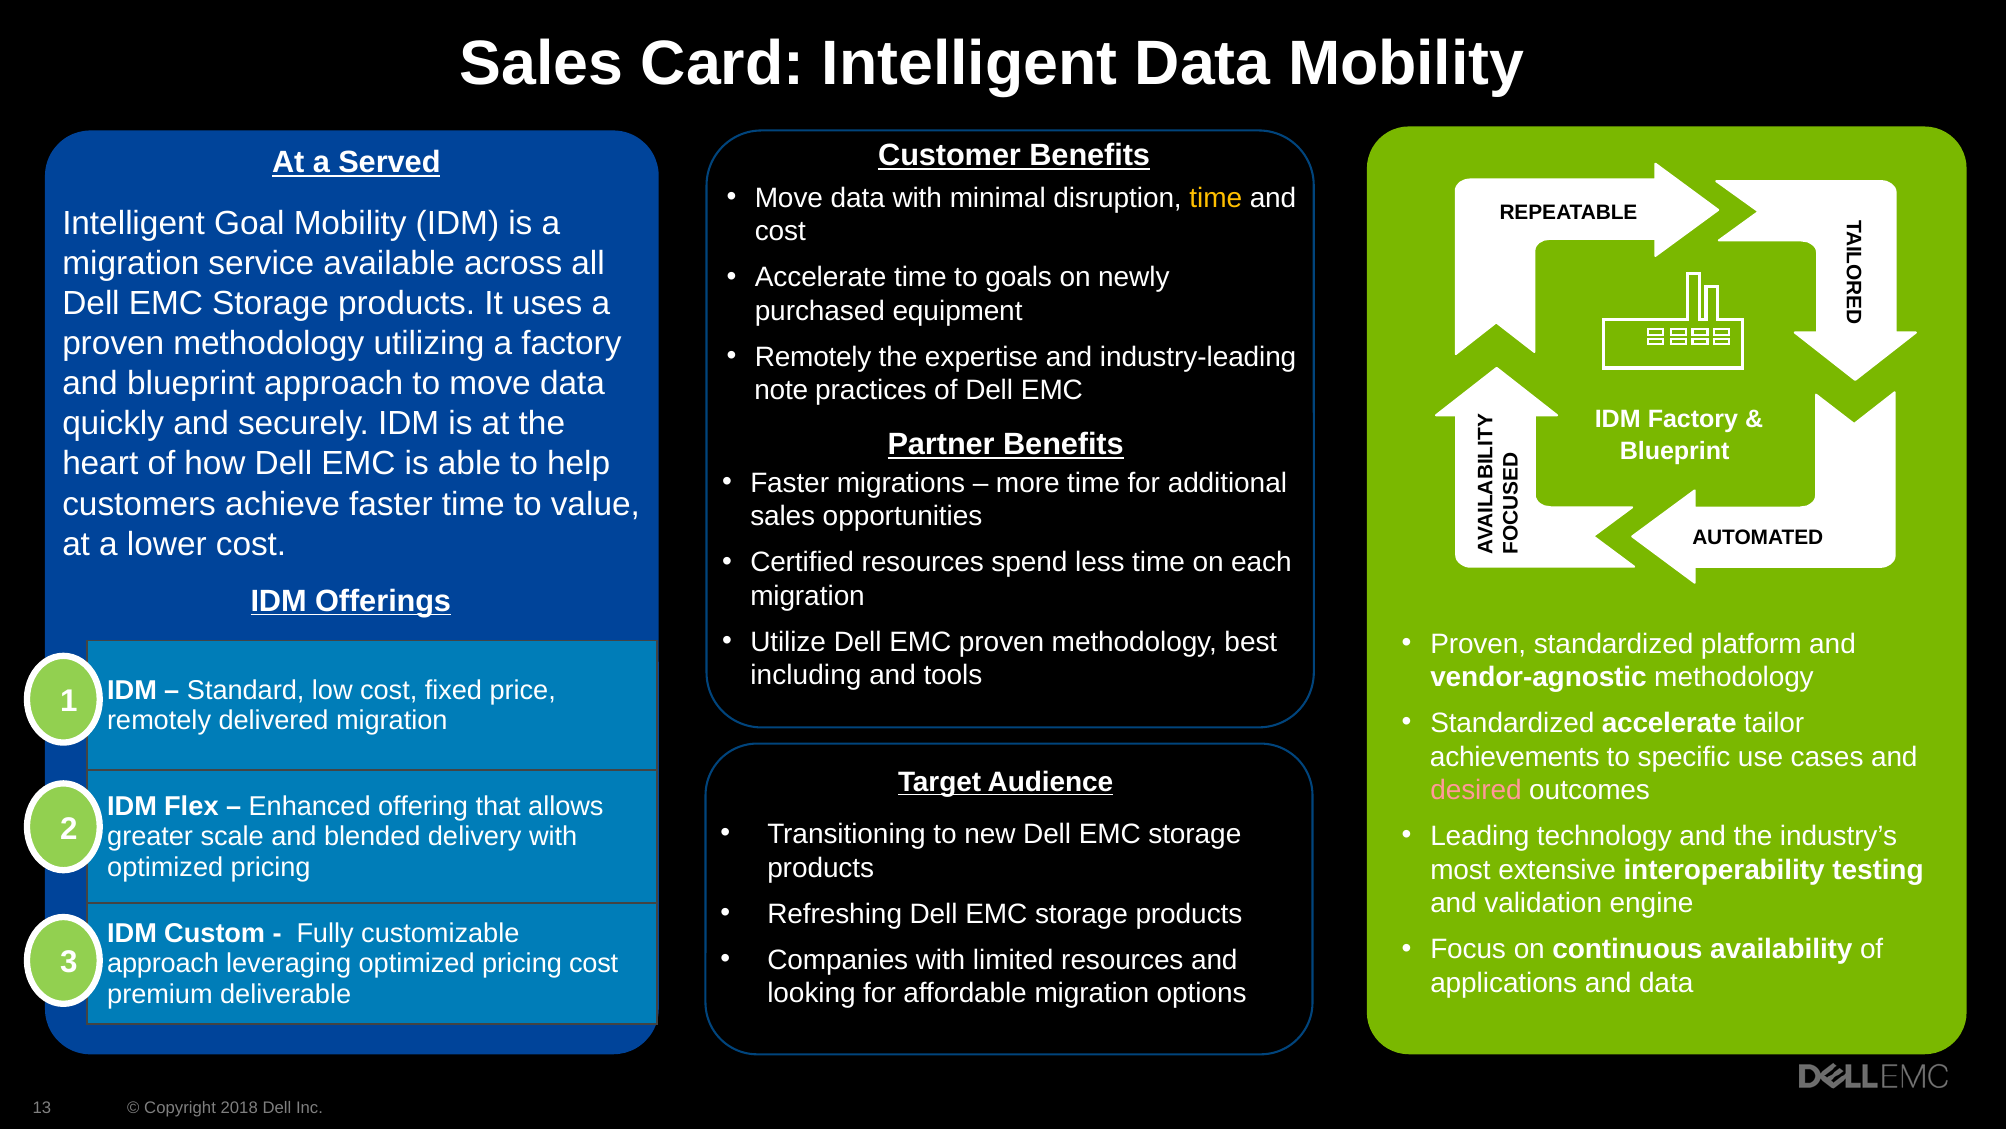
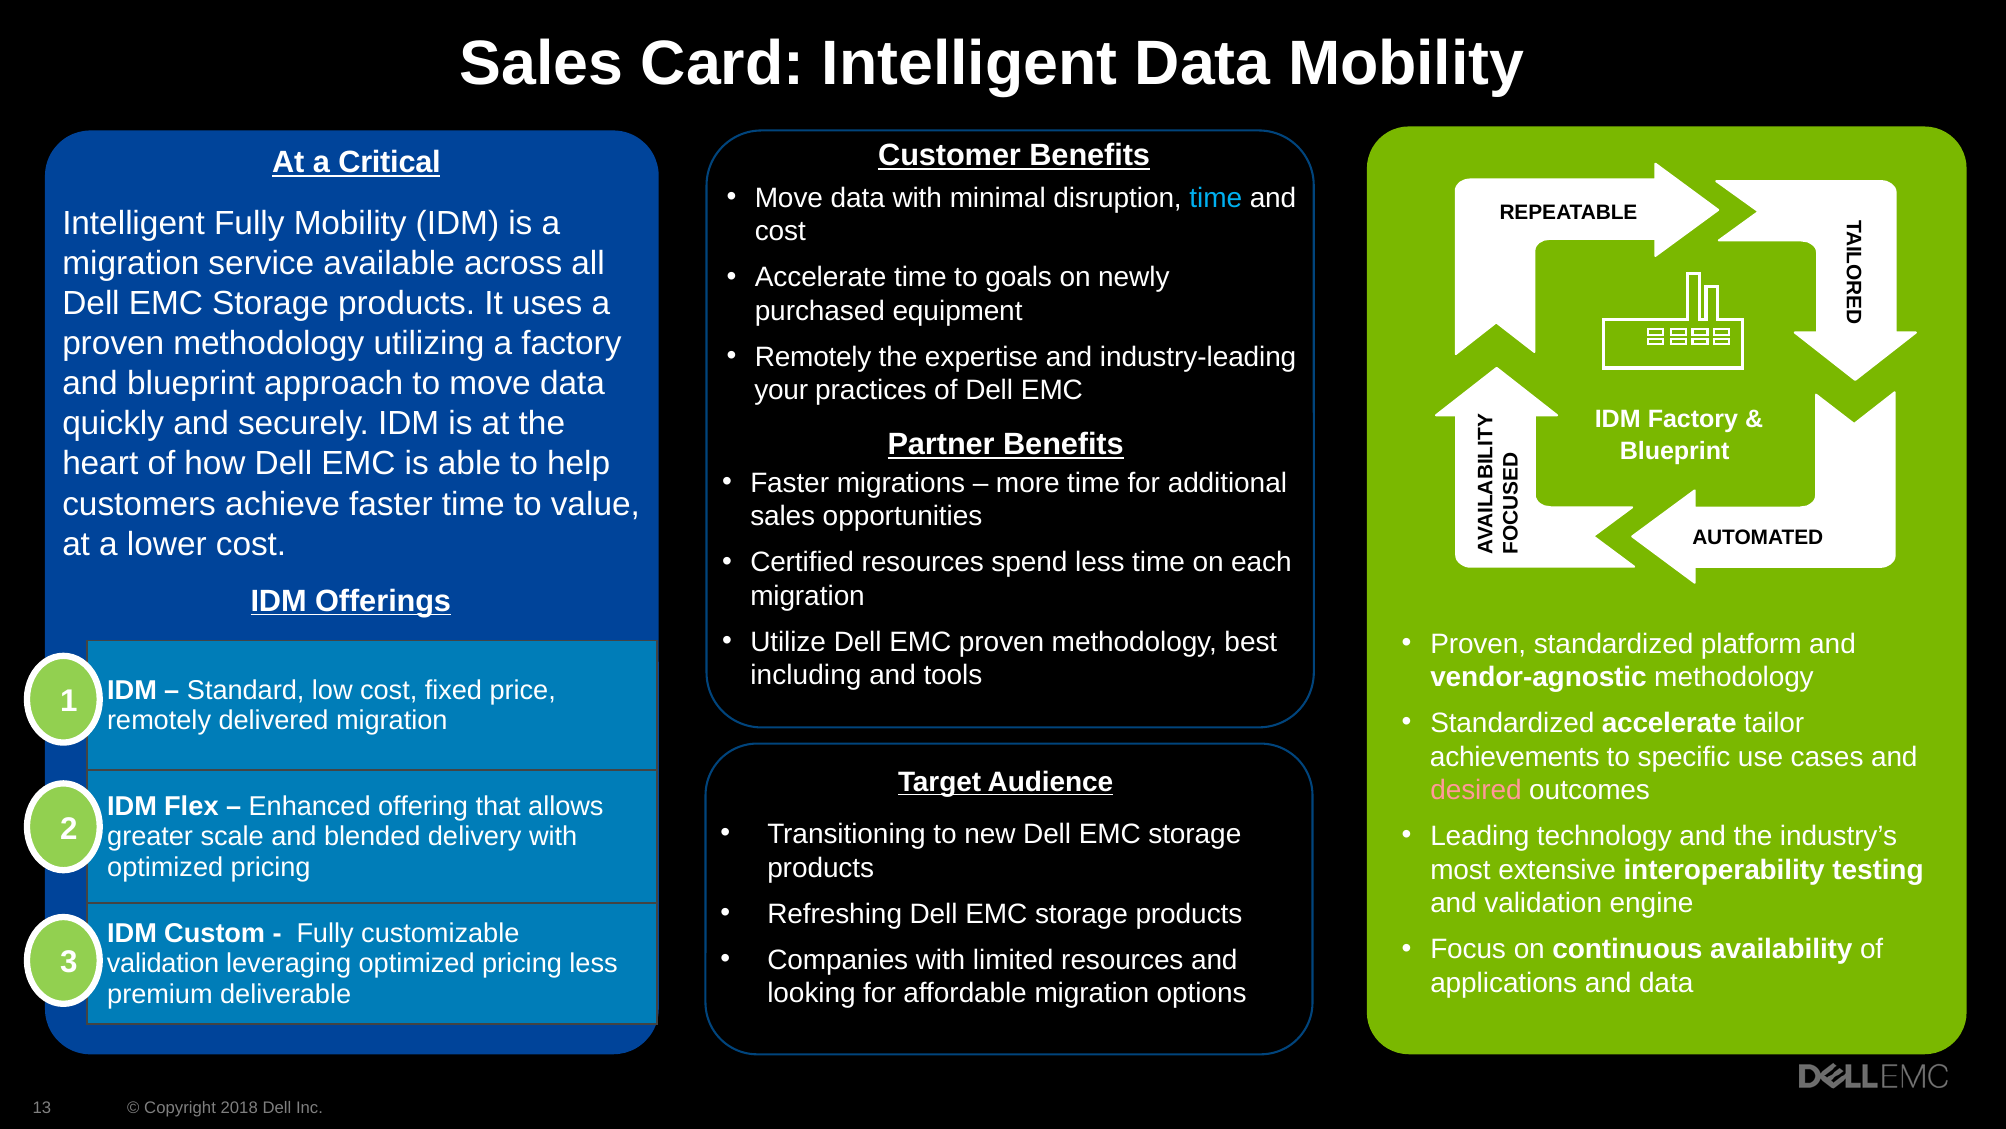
Served: Served -> Critical (390, 162)
time colour: yellow -> light blue (1216, 198)
Intelligent Goal: Goal -> Fully (249, 223)
note: note -> your (781, 390)
approach: approach -> validation (163, 963)
pricing cost: cost -> less (594, 963)
